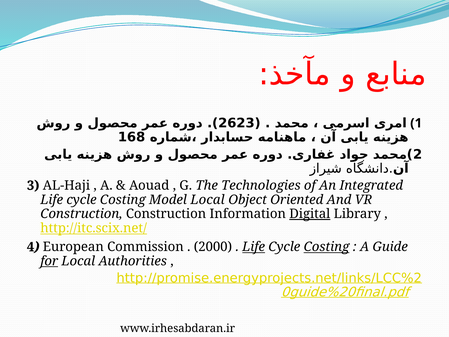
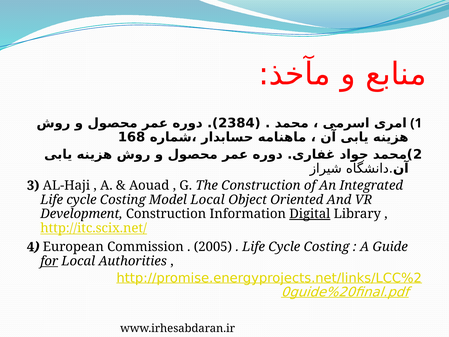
2623: 2623 -> 2384 (236, 123)
The Technologies: Technologies -> Construction (261, 185)
Construction: Construction -> Development (81, 214)
2000: 2000 -> 2005 (213, 247)
Life underline: present -> none (254, 247)
Costing underline: present -> none (327, 247)
